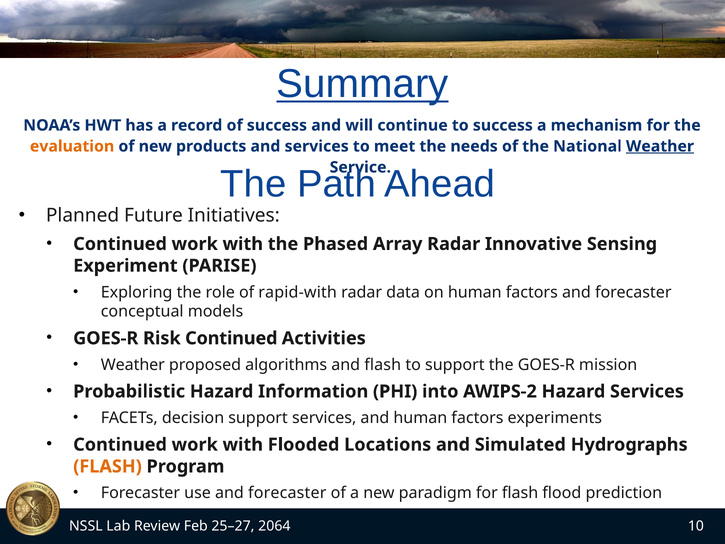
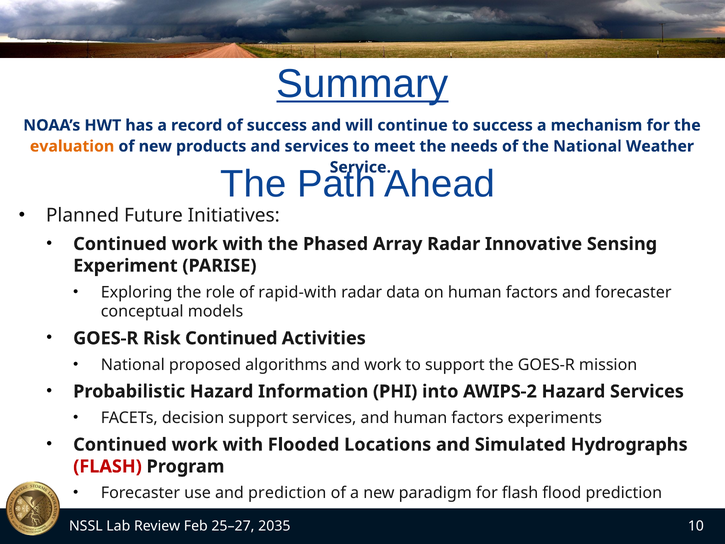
Weather underline: present -> none (660, 146)
Weather: Weather -> National (133, 365)
and flash: flash -> work (383, 365)
FLASH colour: orange -> red (108, 466)
use and forecaster: forecaster -> prediction (287, 493)
2064: 2064 -> 2035 (274, 526)
